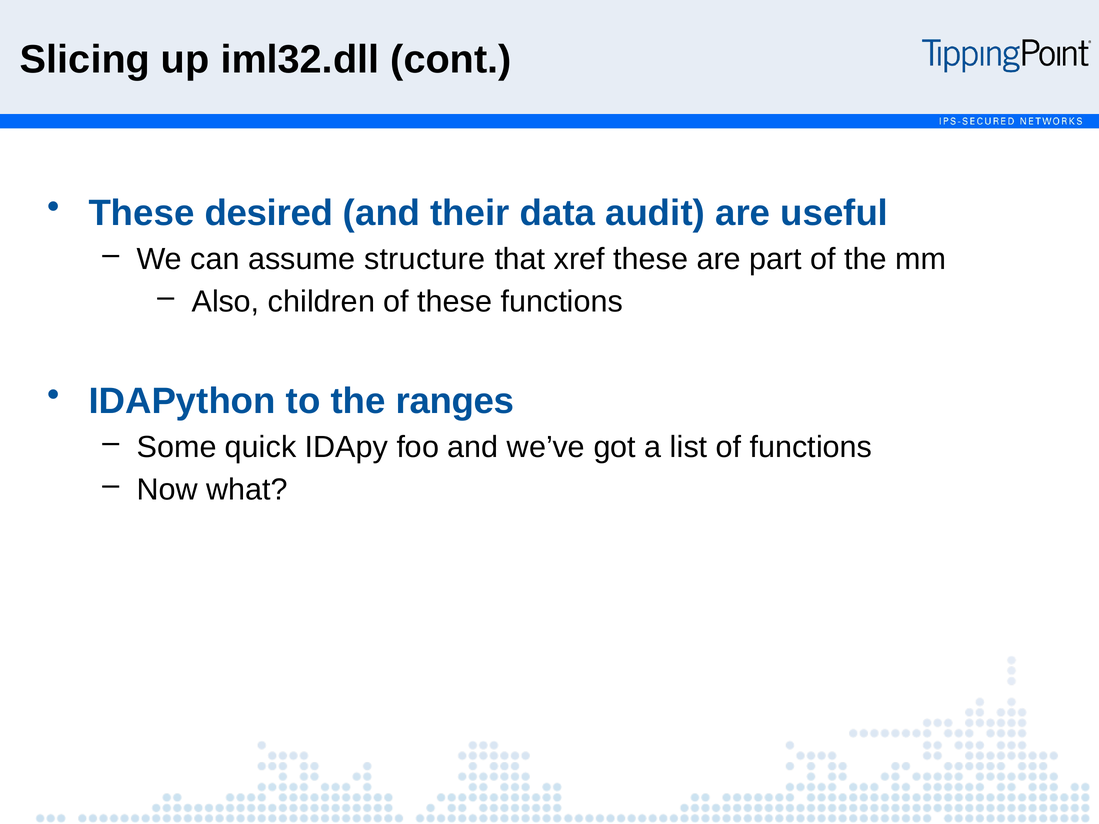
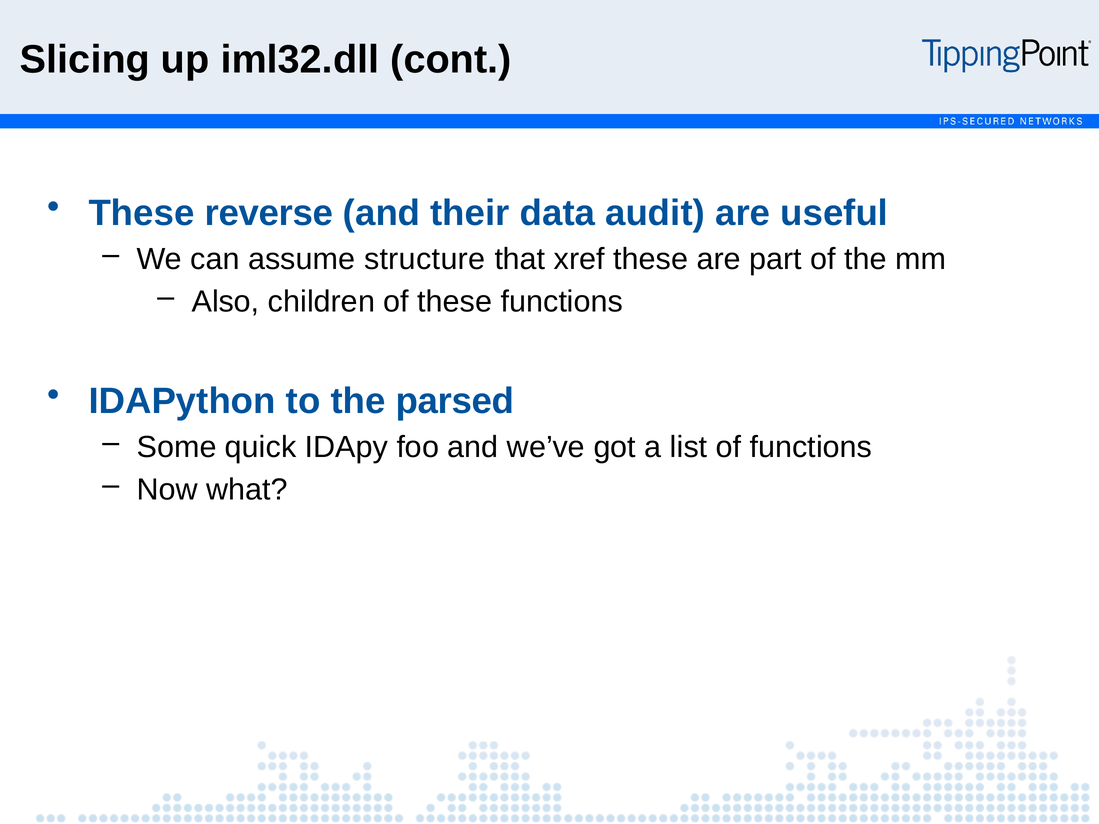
desired: desired -> reverse (269, 213)
ranges: ranges -> parsed (455, 401)
